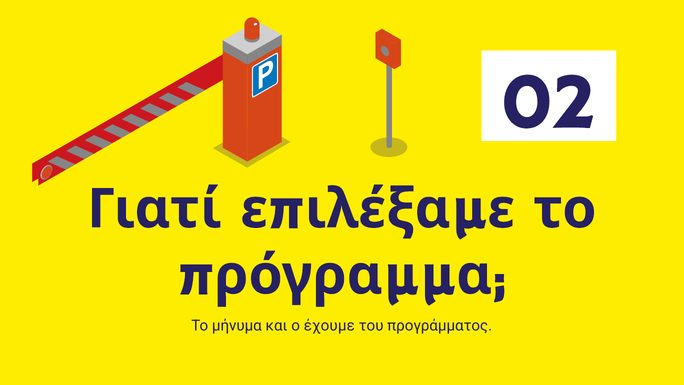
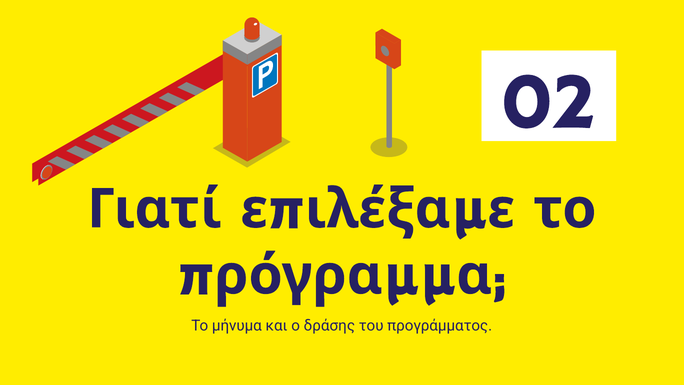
έχουμε: έχουμε -> δράσης (329, 325)
